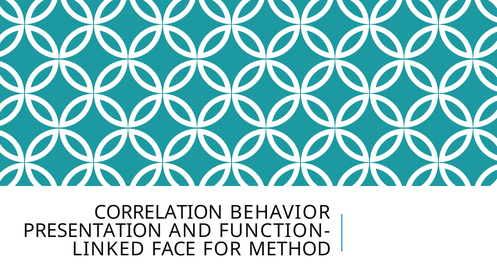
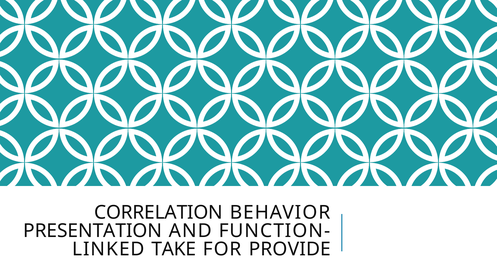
FACE: FACE -> TAKE (174, 250)
METHOD: METHOD -> PROVIDE (290, 250)
